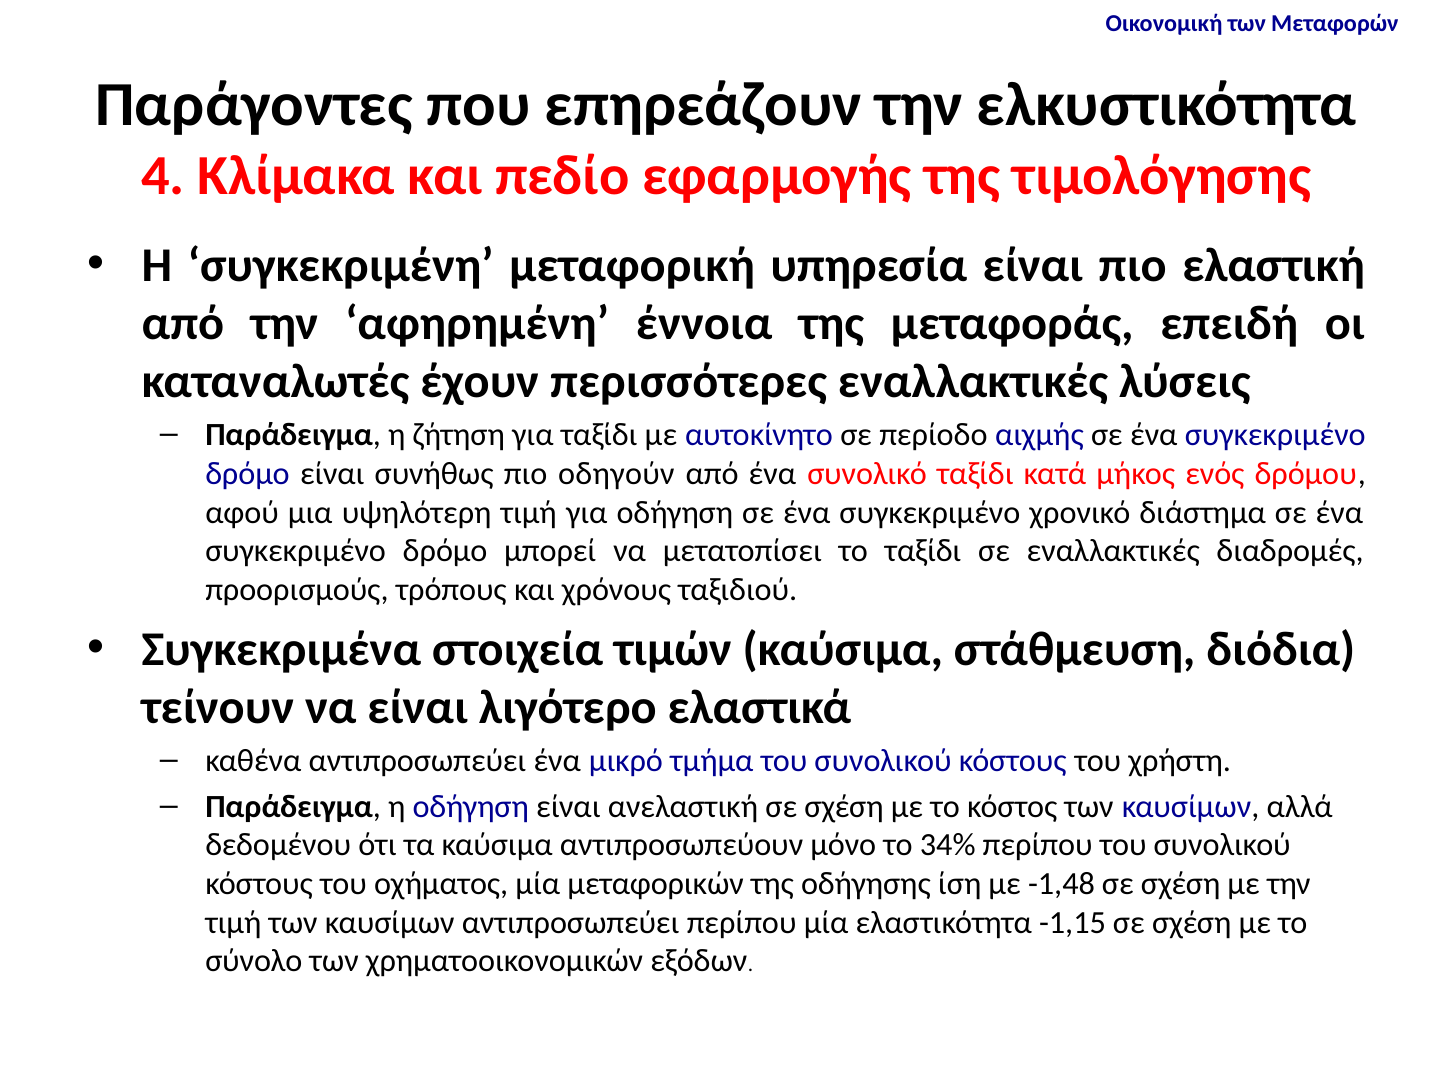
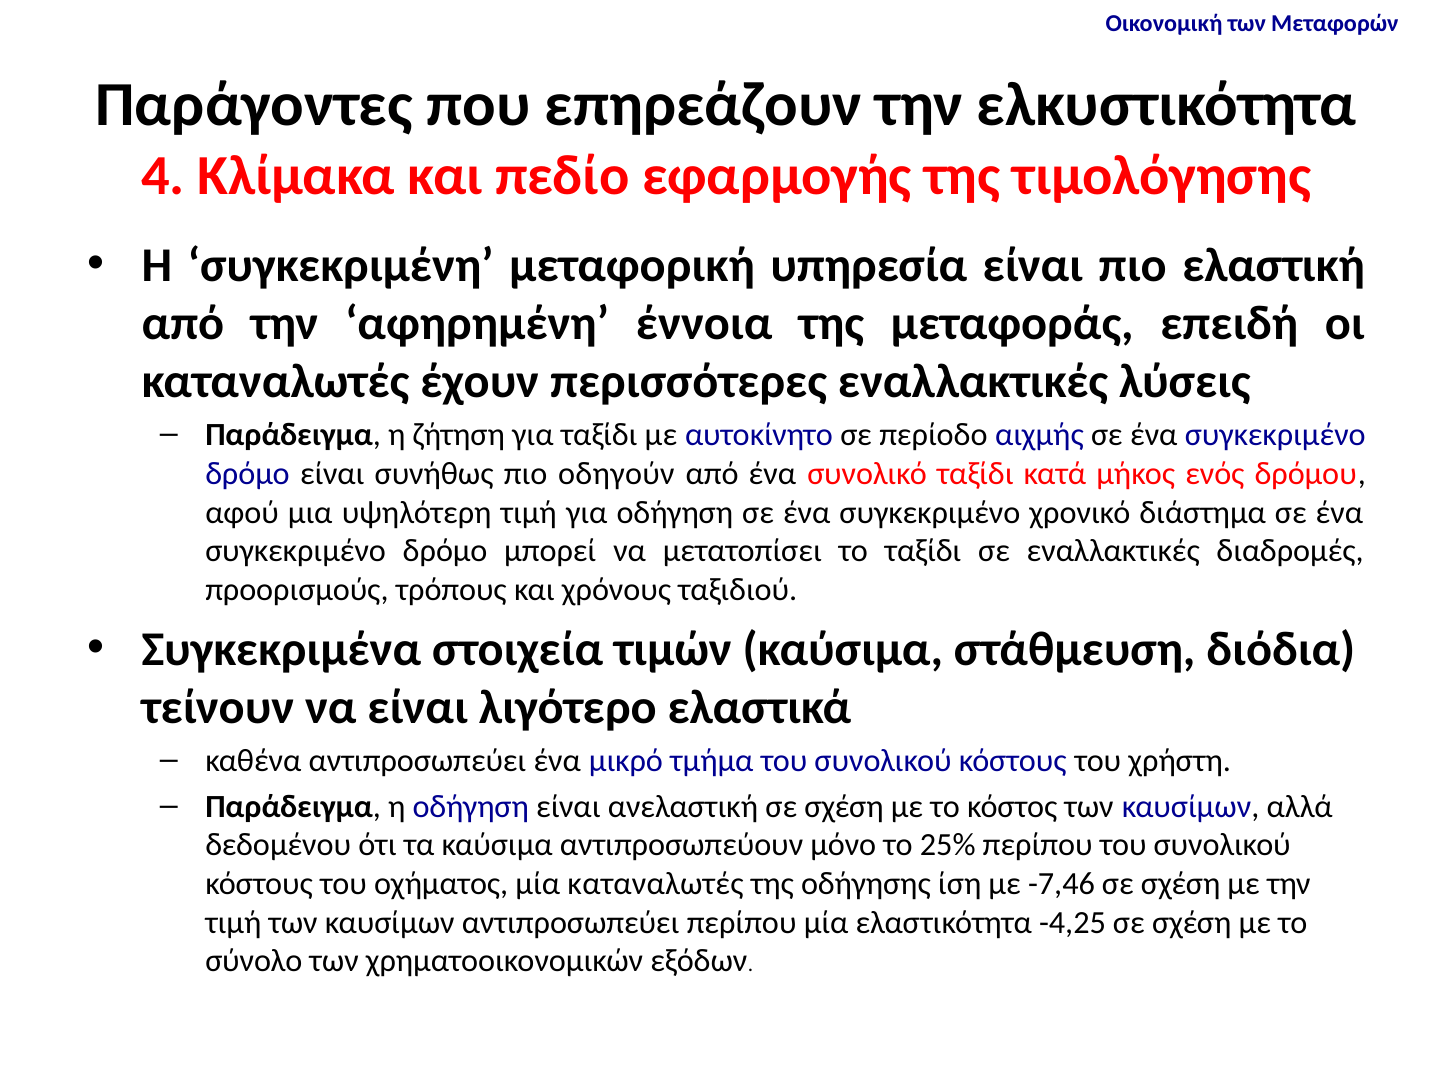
34%: 34% -> 25% (948, 845)
μία μεταφορικών: μεταφορικών -> καταναλωτές (655, 884)
-1,48: -1,48 -> -7,46 (1061, 884)
-1,15: -1,15 -> -4,25 (1072, 922)
